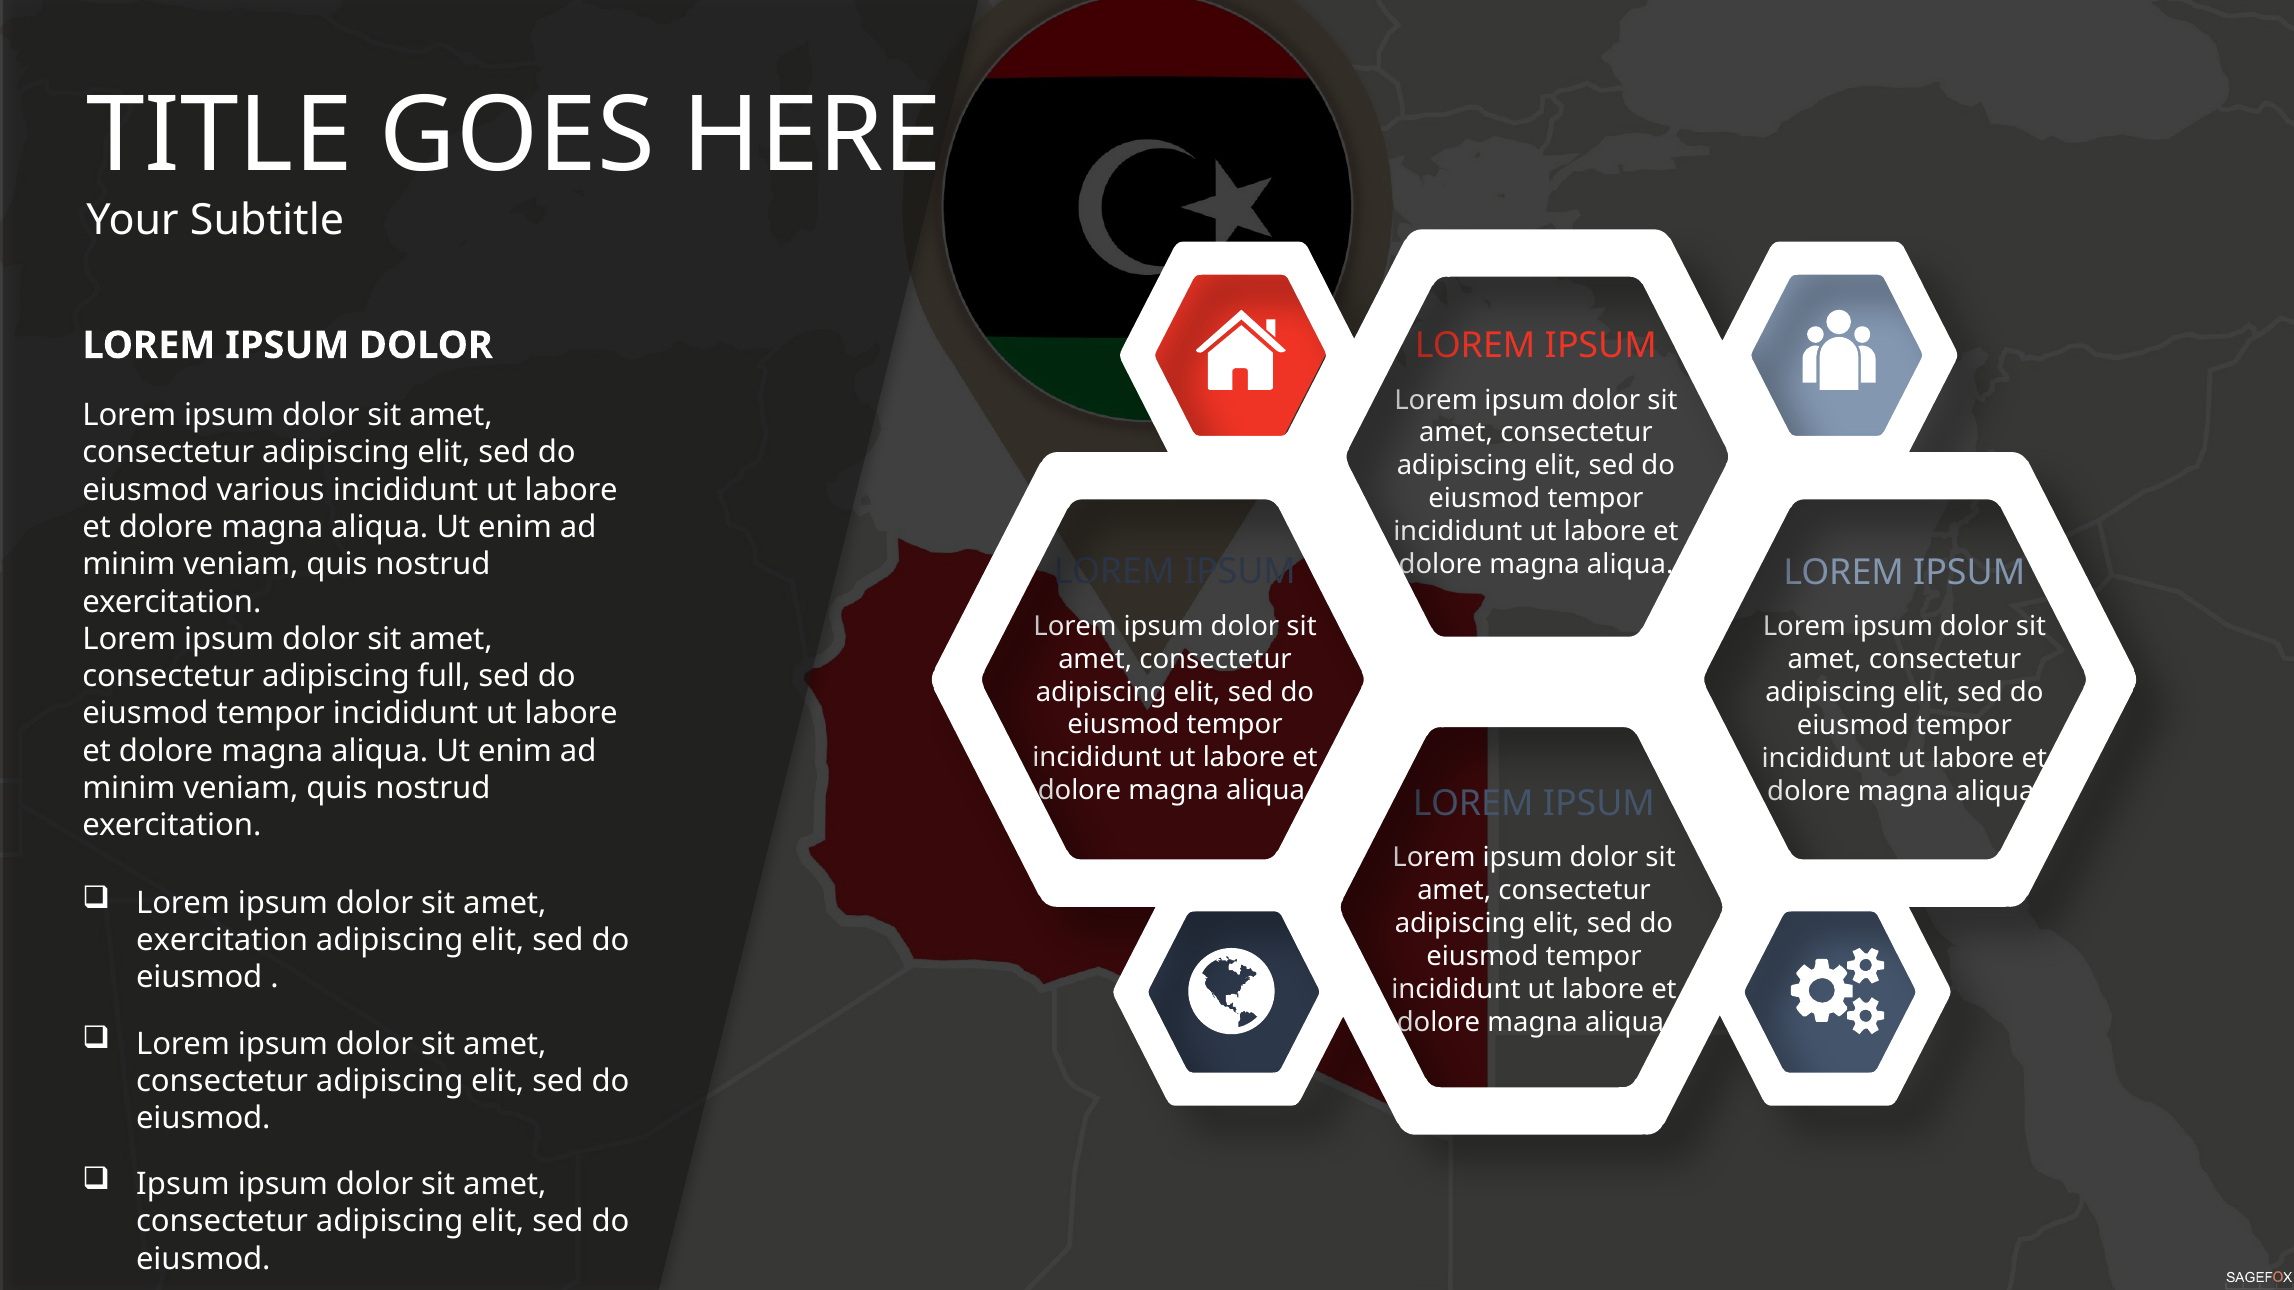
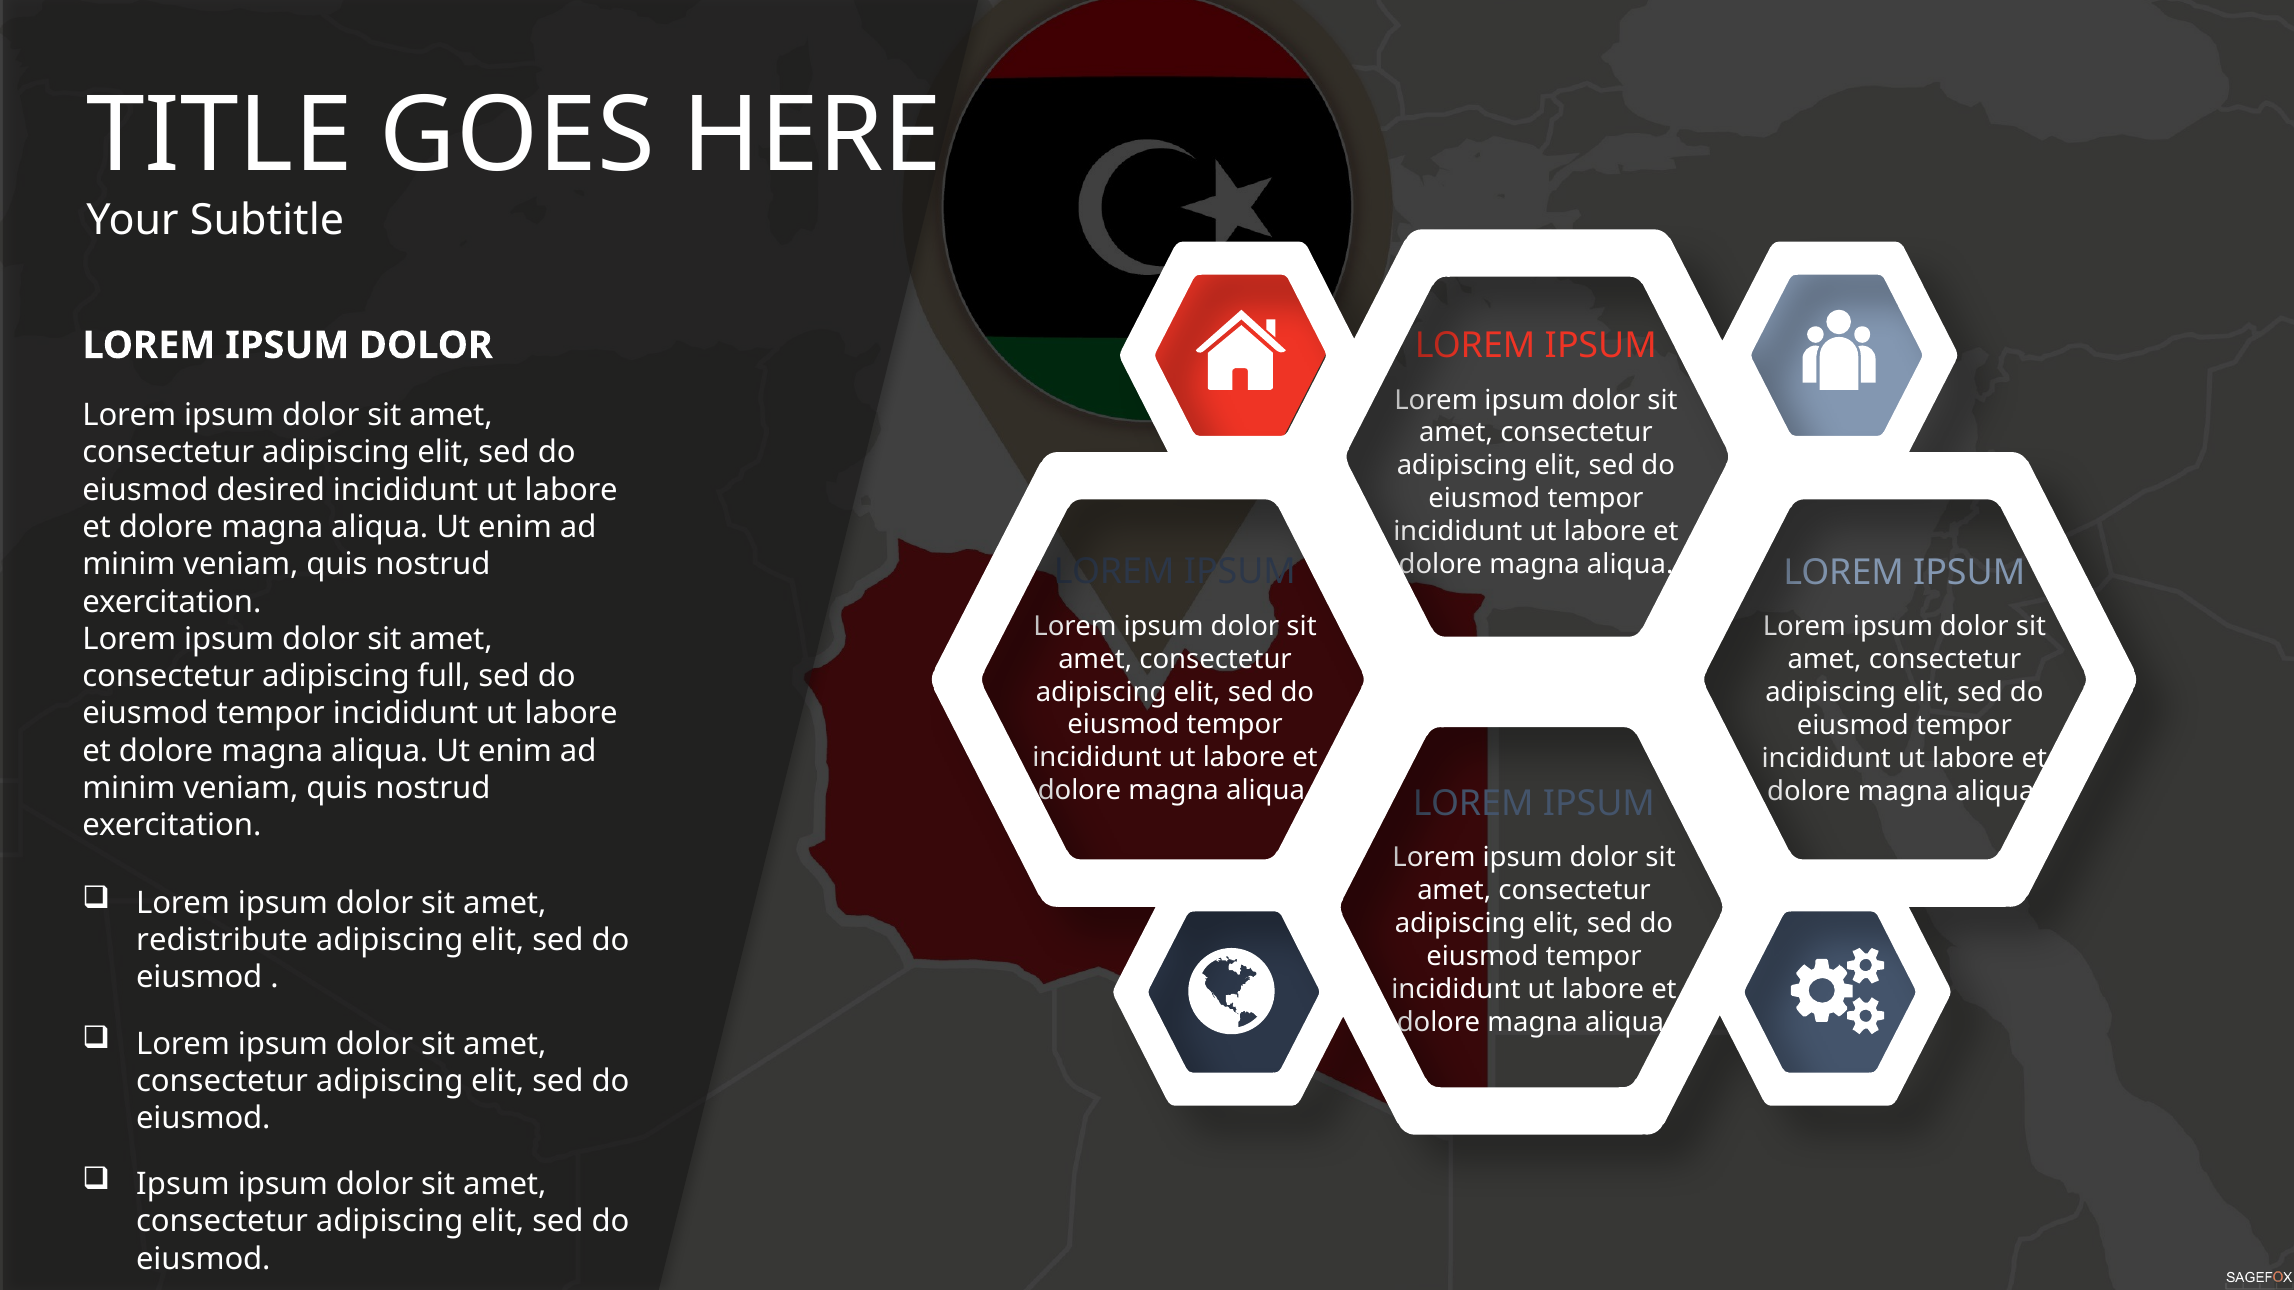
various: various -> desired (271, 490)
exercitation: exercitation -> redistribute (222, 941)
